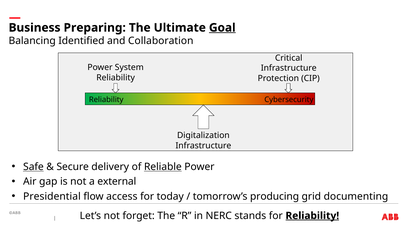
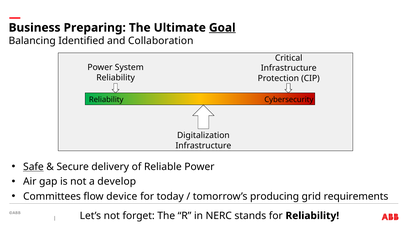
Reliable underline: present -> none (163, 167)
external: external -> develop (117, 182)
Presidential: Presidential -> Committees (52, 197)
access: access -> device (122, 197)
documenting: documenting -> requirements (356, 197)
Reliability underline: present -> none (312, 216)
